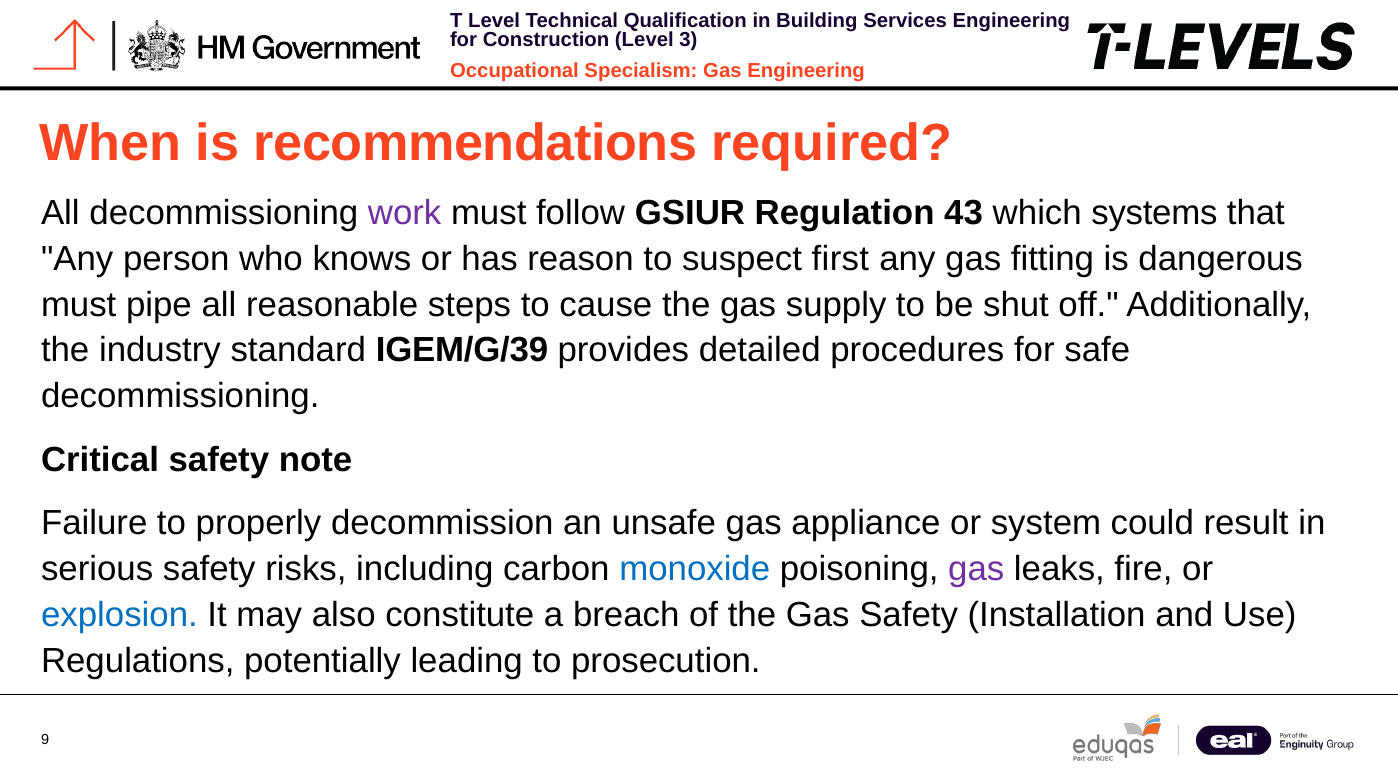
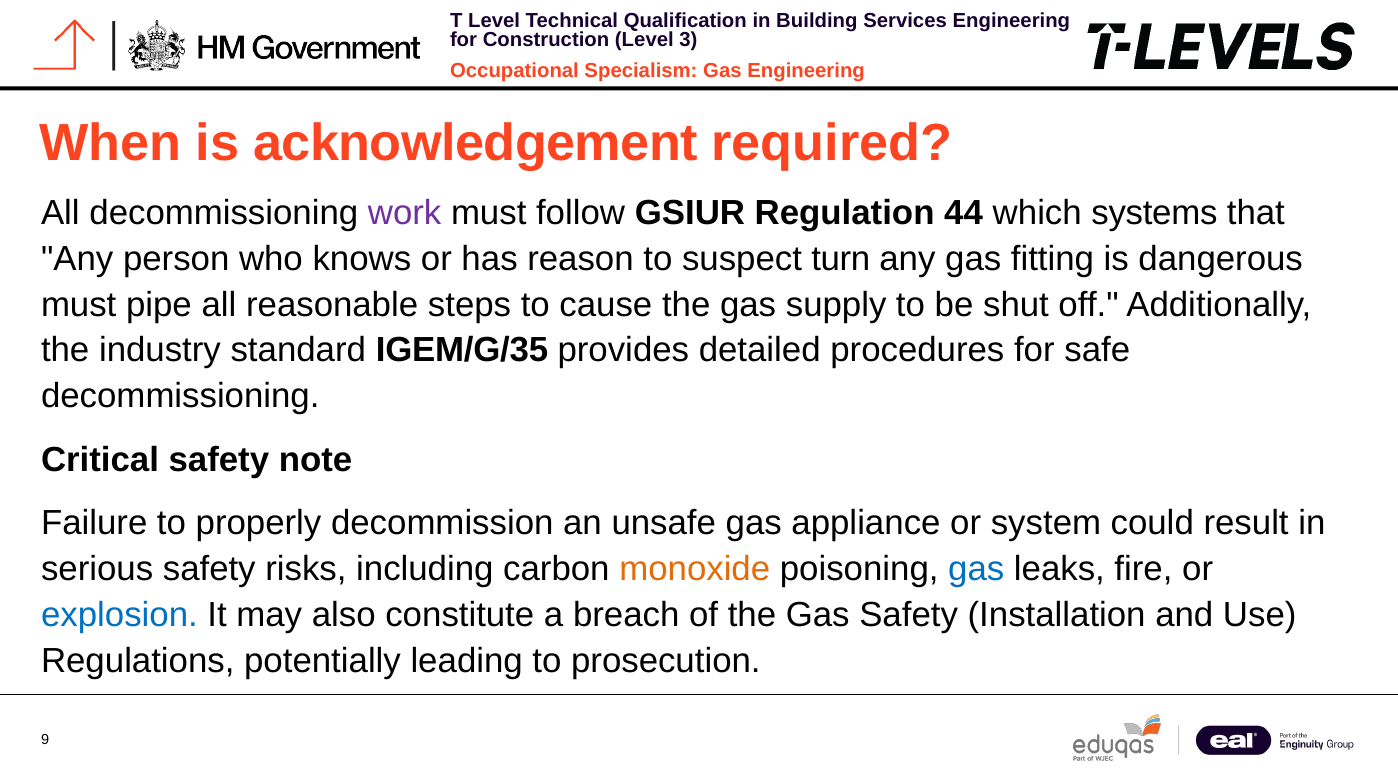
recommendations: recommendations -> acknowledgement (476, 143)
43: 43 -> 44 (964, 213)
first: first -> turn (841, 259)
IGEM/G/39: IGEM/G/39 -> IGEM/G/35 (462, 351)
monoxide colour: blue -> orange (695, 569)
gas colour: purple -> blue (976, 569)
